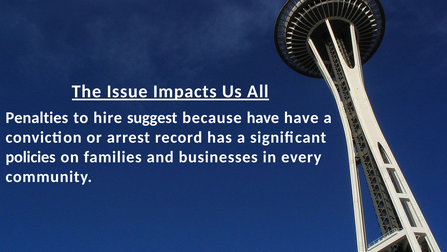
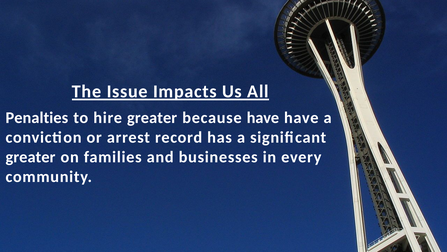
hire suggest: suggest -> greater (152, 118)
policies: policies -> greater (30, 157)
